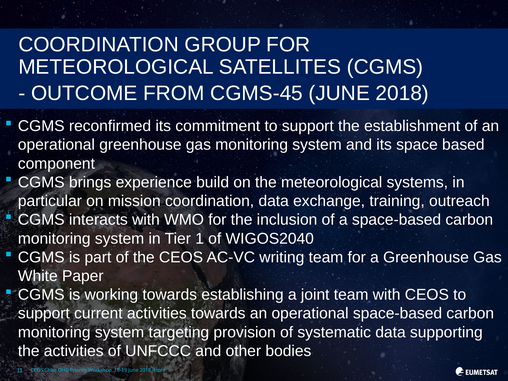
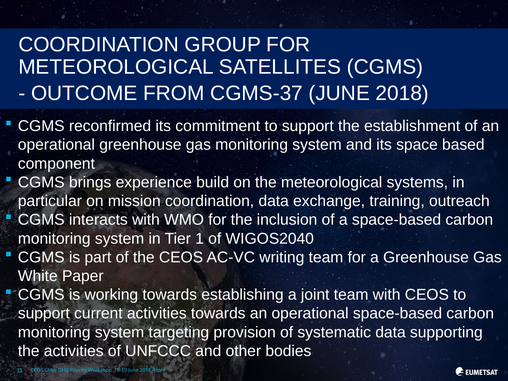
CGMS-45: CGMS-45 -> CGMS-37 (257, 93)
